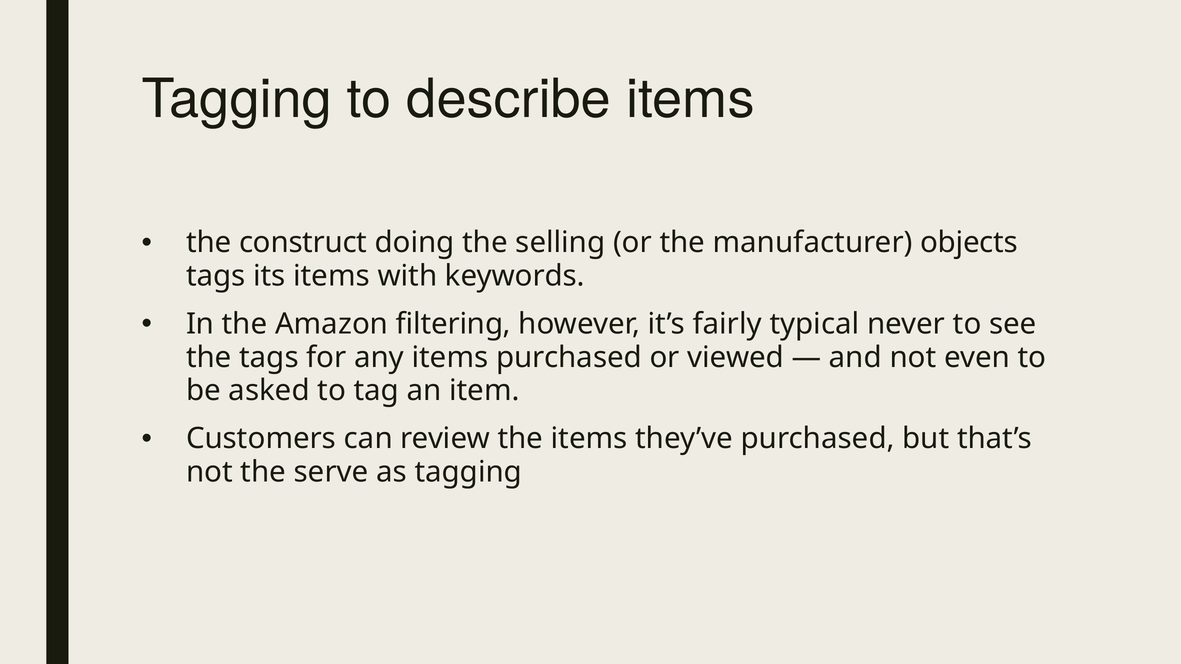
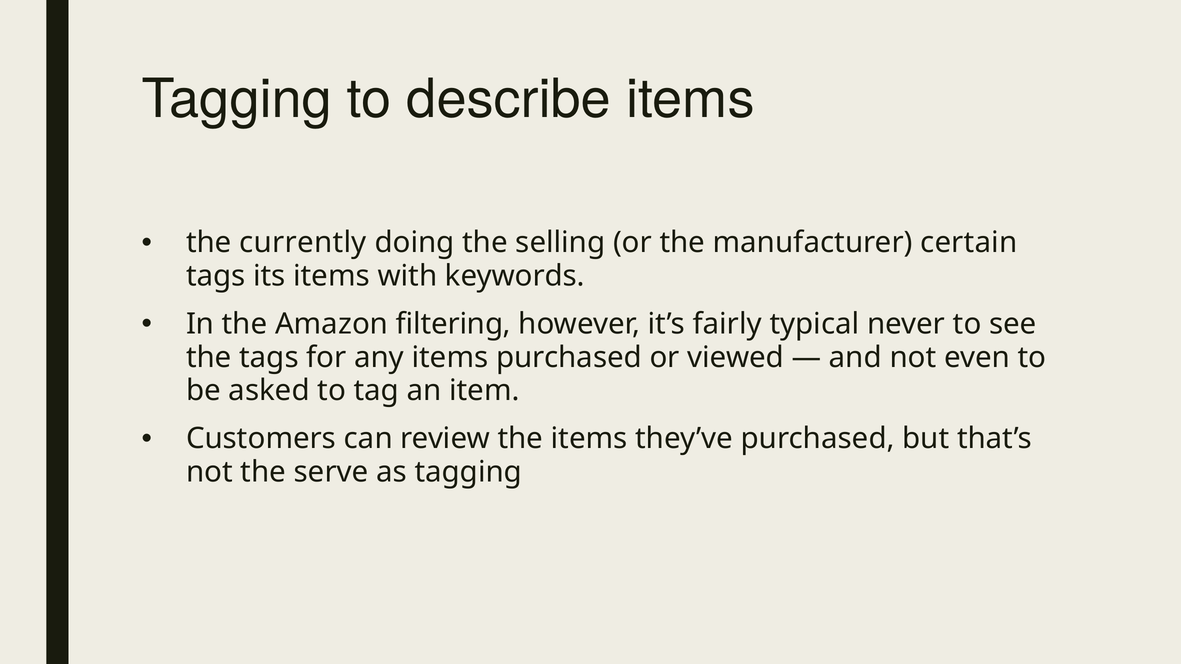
construct: construct -> currently (303, 243)
objects: objects -> certain (969, 243)
